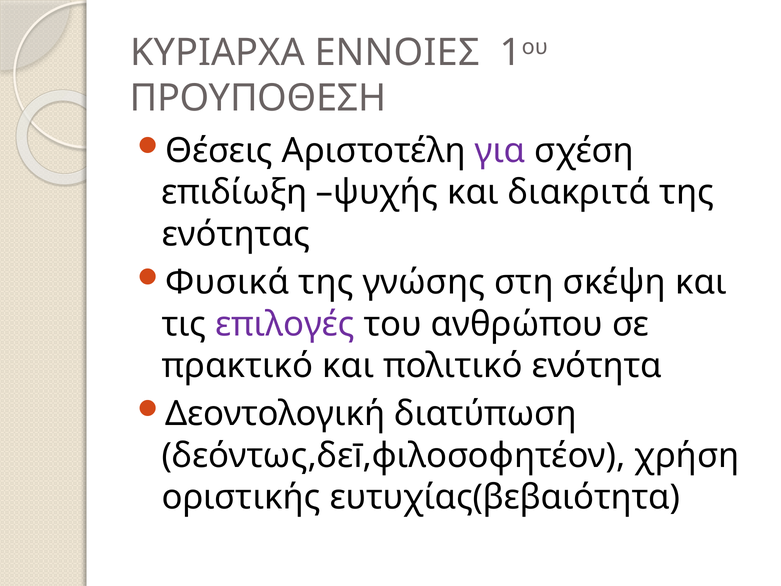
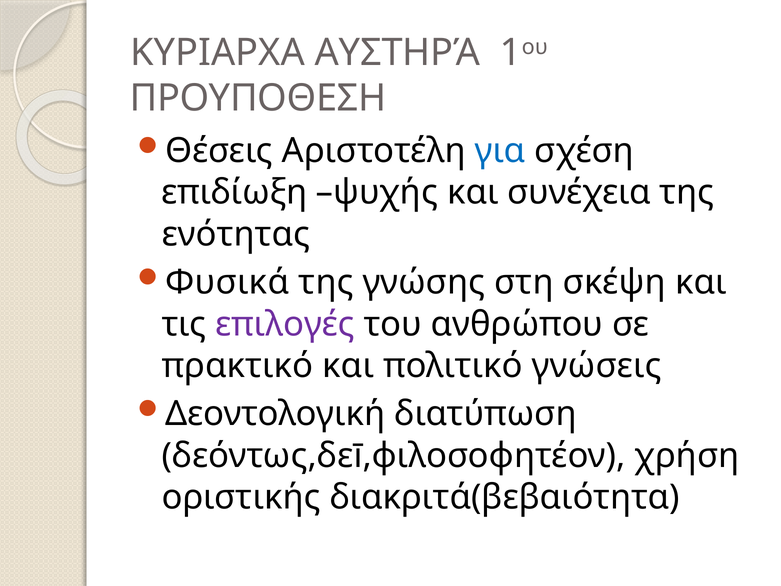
ΕΝΝΟΙΕΣ: ΕΝΝΟΙΕΣ -> ΑΥΣΤΗΡΆ (397, 53)
για colour: purple -> blue (500, 151)
διακριτά: διακριτά -> συνέχεια (579, 192)
ενότητα: ενότητα -> γνώσεις (597, 366)
ευτυχίας(βεβαιότητα: ευτυχίας(βεβαιότητα -> διακριτά(βεβαιότητα (505, 497)
